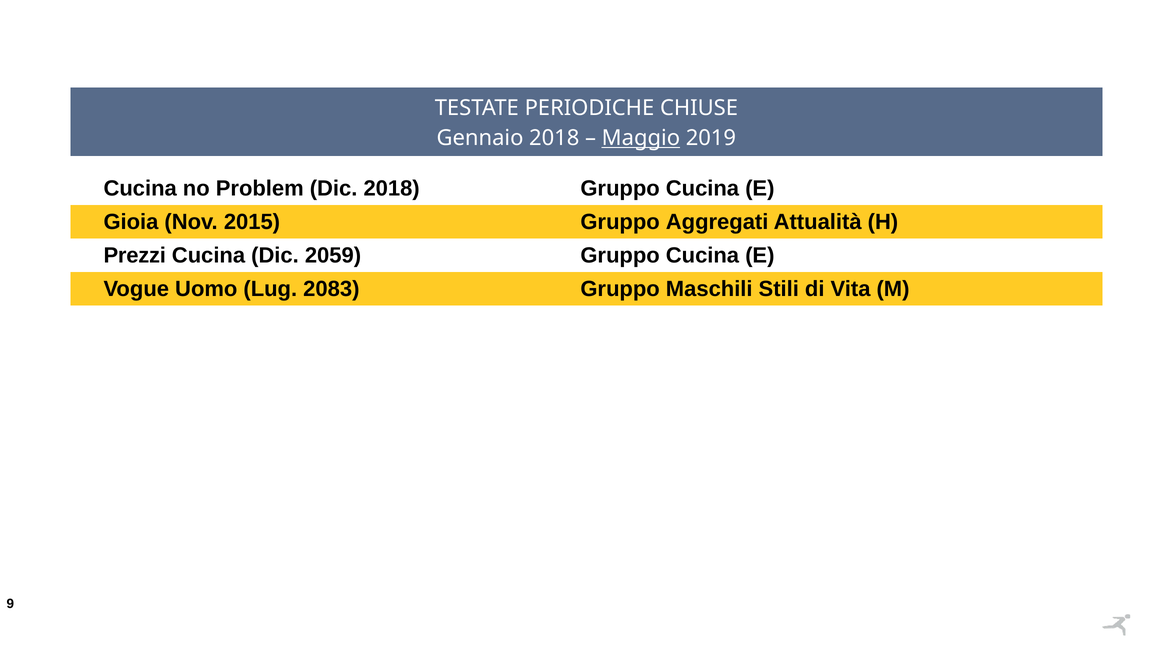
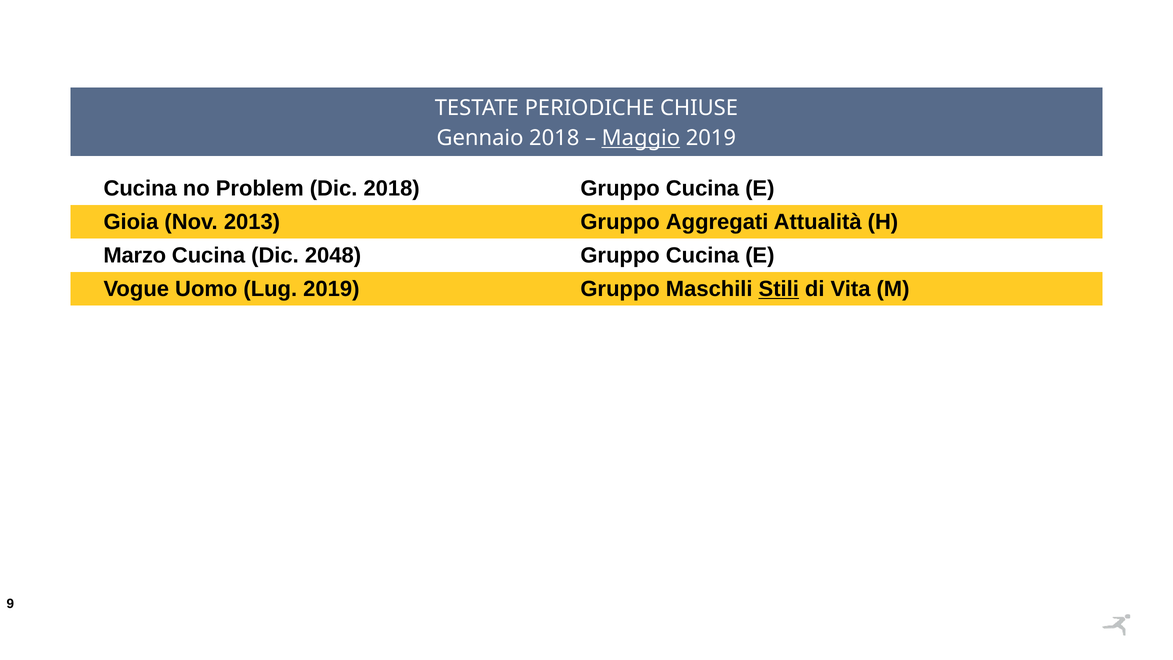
2015: 2015 -> 2013 (252, 222)
Prezzi: Prezzi -> Marzo (135, 256)
2059: 2059 -> 2048 (333, 256)
Lug 2083: 2083 -> 2019 (331, 289)
Stili underline: none -> present (779, 289)
